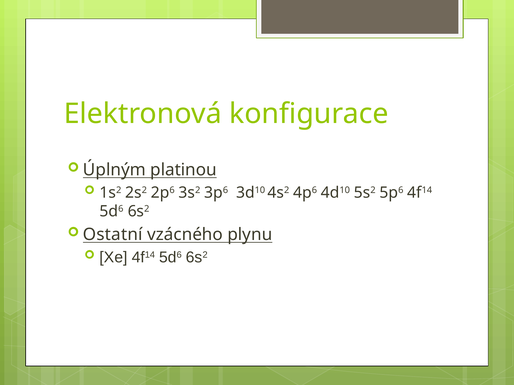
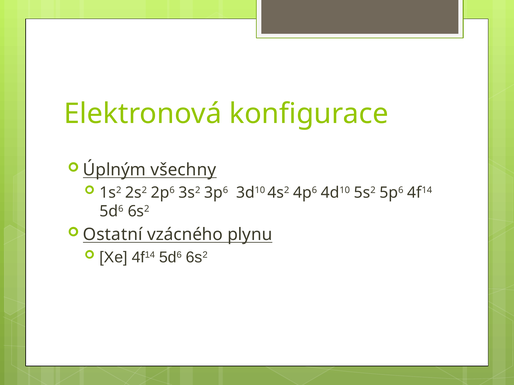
platinou: platinou -> všechny (183, 170)
